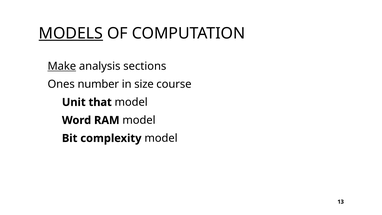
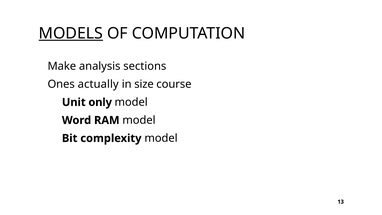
Make underline: present -> none (62, 66)
number: number -> actually (98, 84)
that: that -> only (100, 102)
